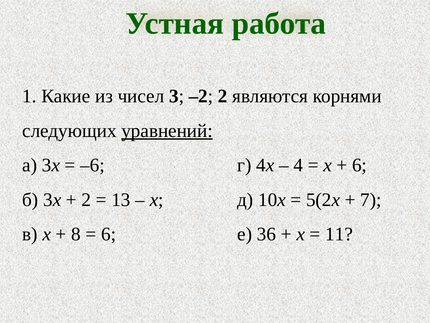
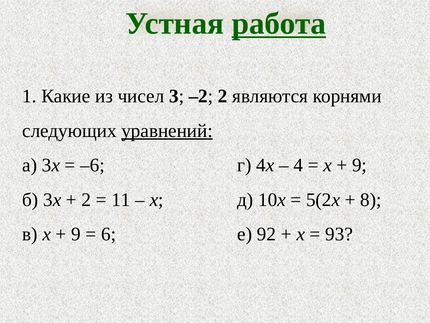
работа underline: none -> present (279, 24)
6: 6 -> 9 (360, 165)
13: 13 -> 11 (121, 199)
7: 7 -> 8 (371, 199)
8: 8 -> 9 (76, 234)
36: 36 -> 92 (266, 234)
11: 11 -> 93 (339, 234)
